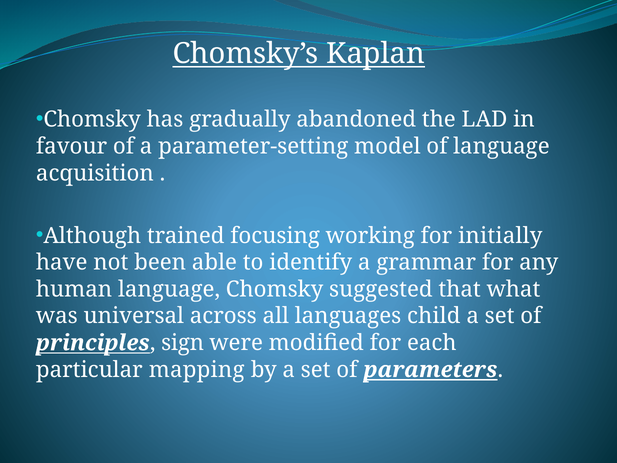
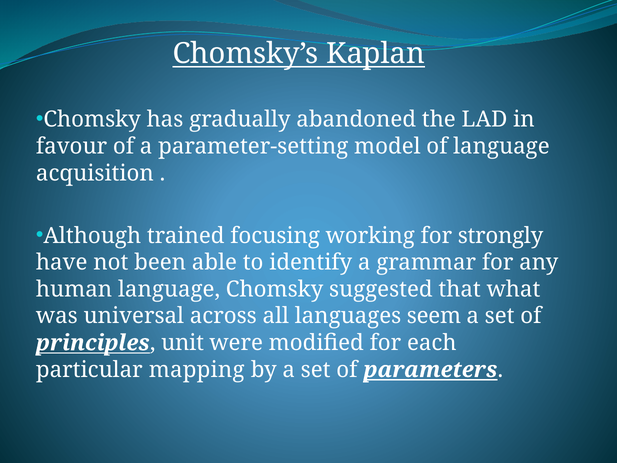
initially: initially -> strongly (501, 236)
child: child -> seem (434, 316)
sign: sign -> unit (183, 343)
